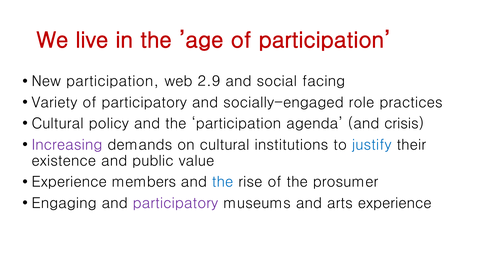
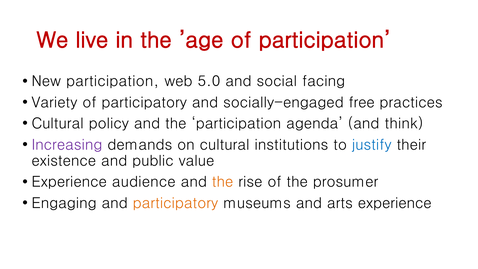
2.9: 2.9 -> 5.0 (209, 81)
role: role -> free (362, 102)
crisis: crisis -> think (404, 124)
members: members -> audience (144, 182)
the colour: blue -> orange (223, 182)
participatory colour: purple -> orange (175, 203)
